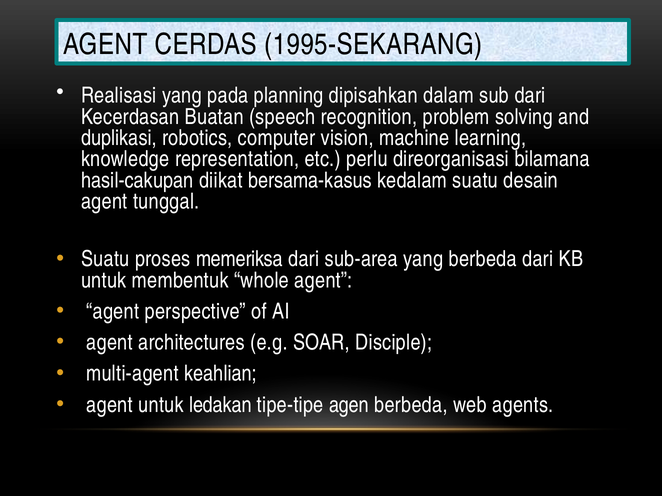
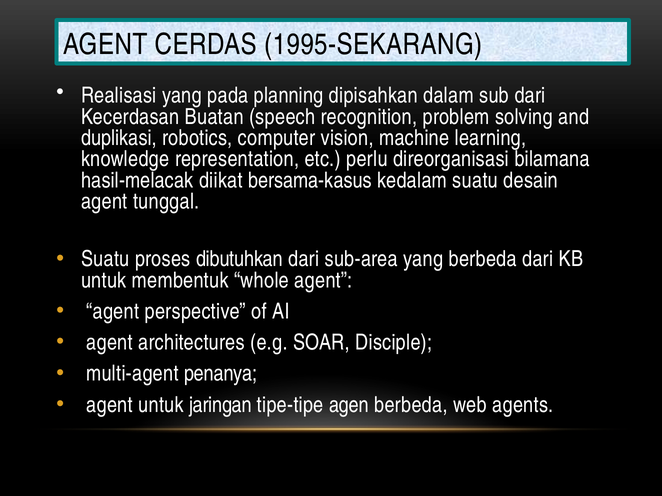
hasil-cakupan: hasil-cakupan -> hasil-melacak (137, 180)
memeriksa: memeriksa -> dibutuhkan (239, 259)
keahlian: keahlian -> penanya (221, 374)
ledakan: ledakan -> jaringan (220, 405)
